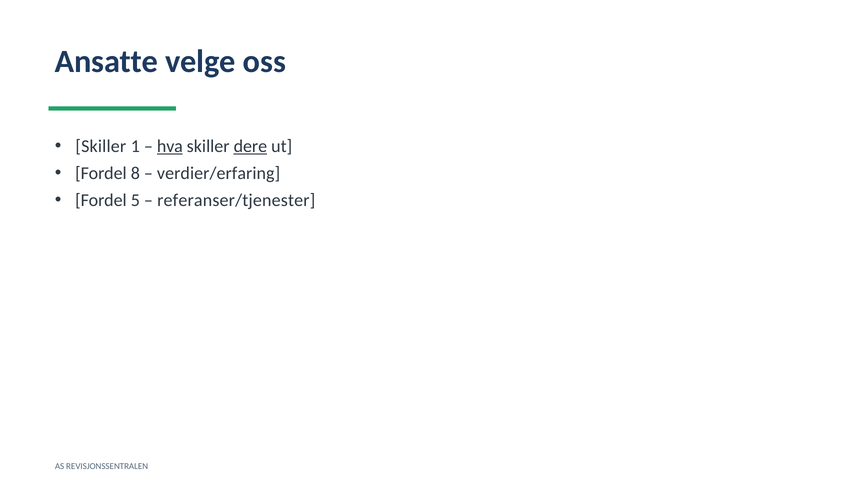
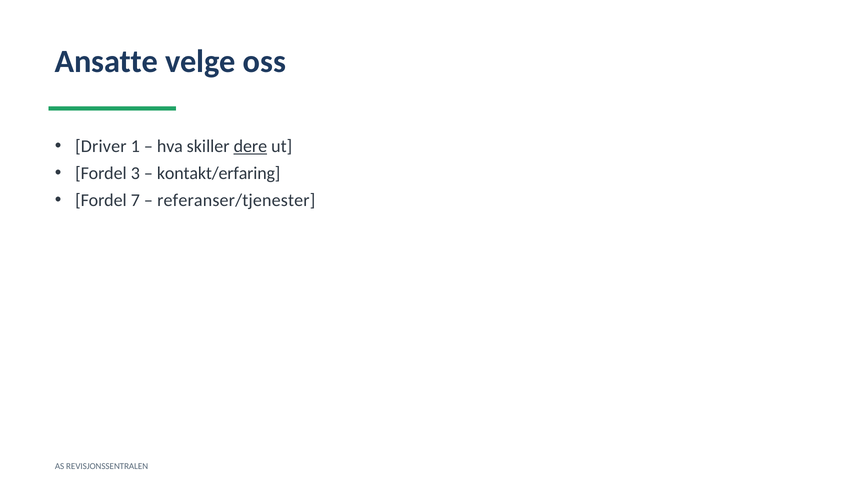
Skiller: Skiller -> Driver (101, 146)
hva underline: present -> none (170, 146)
8: 8 -> 3 (135, 173)
verdier/erfaring: verdier/erfaring -> kontakt/erfaring (219, 173)
5: 5 -> 7 (135, 200)
